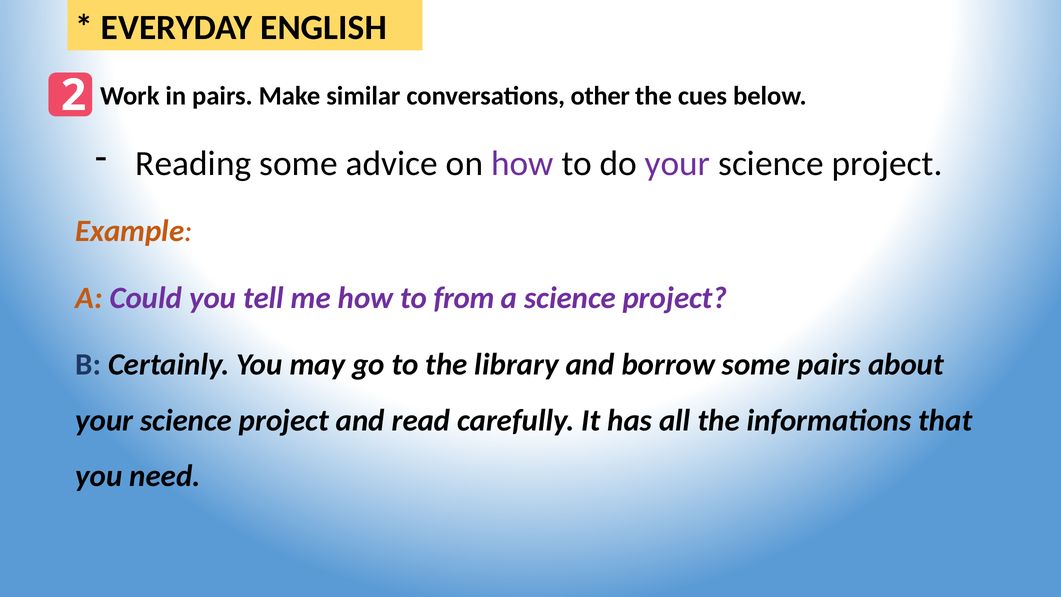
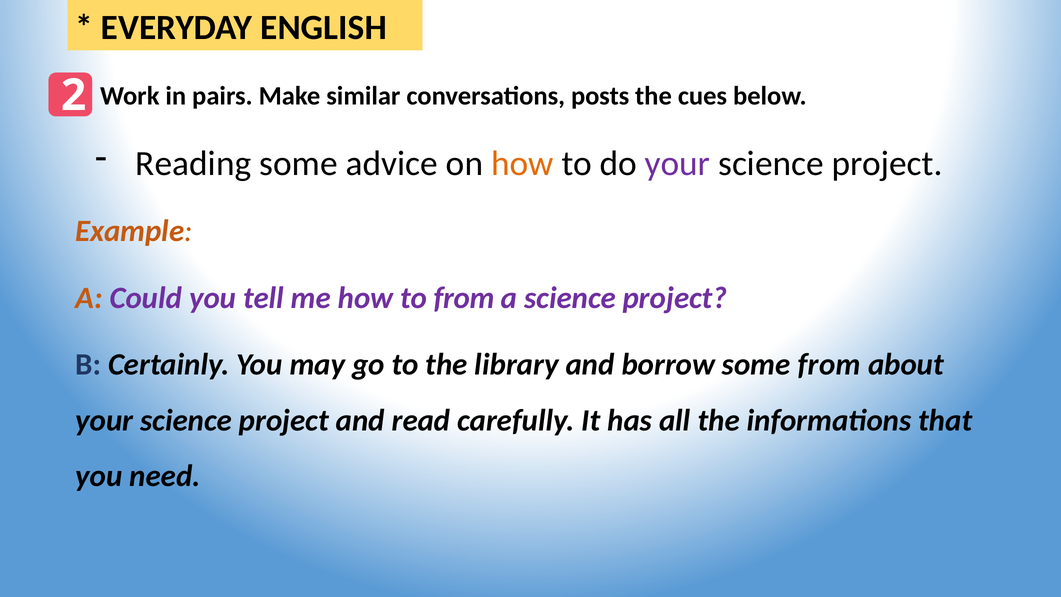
other: other -> posts (600, 96)
how colour: purple -> orange (522, 163)
some pairs: pairs -> from (829, 365)
